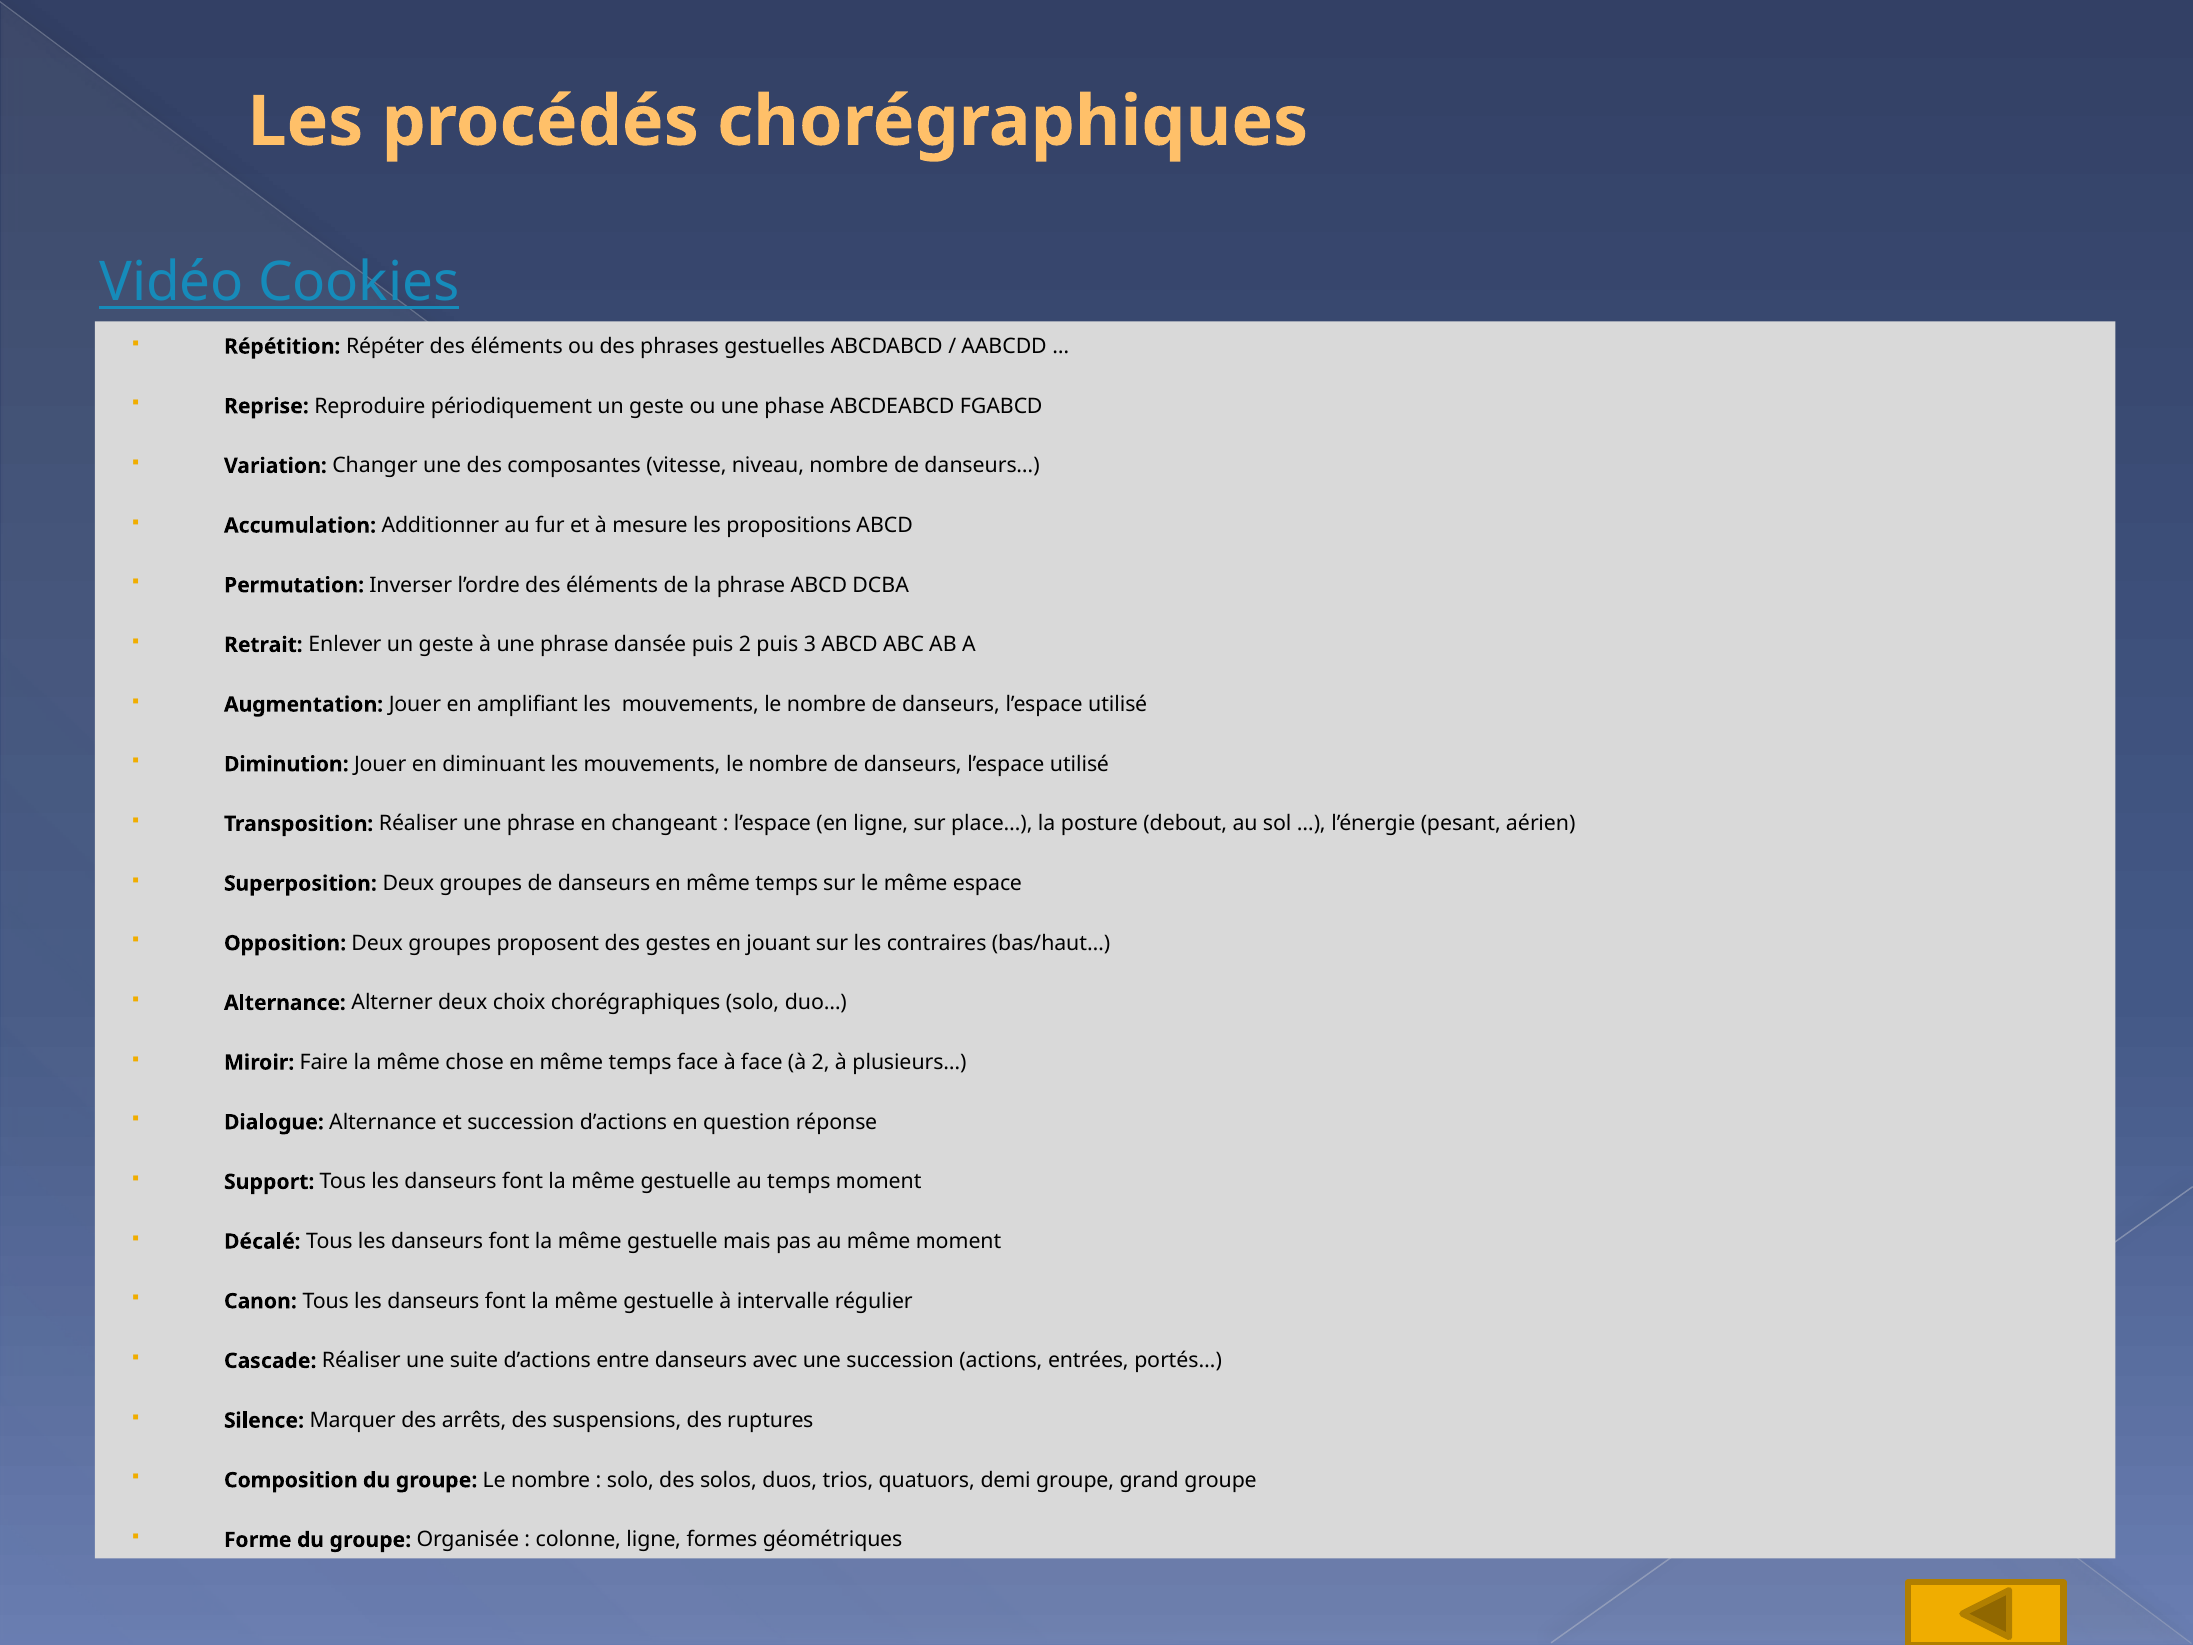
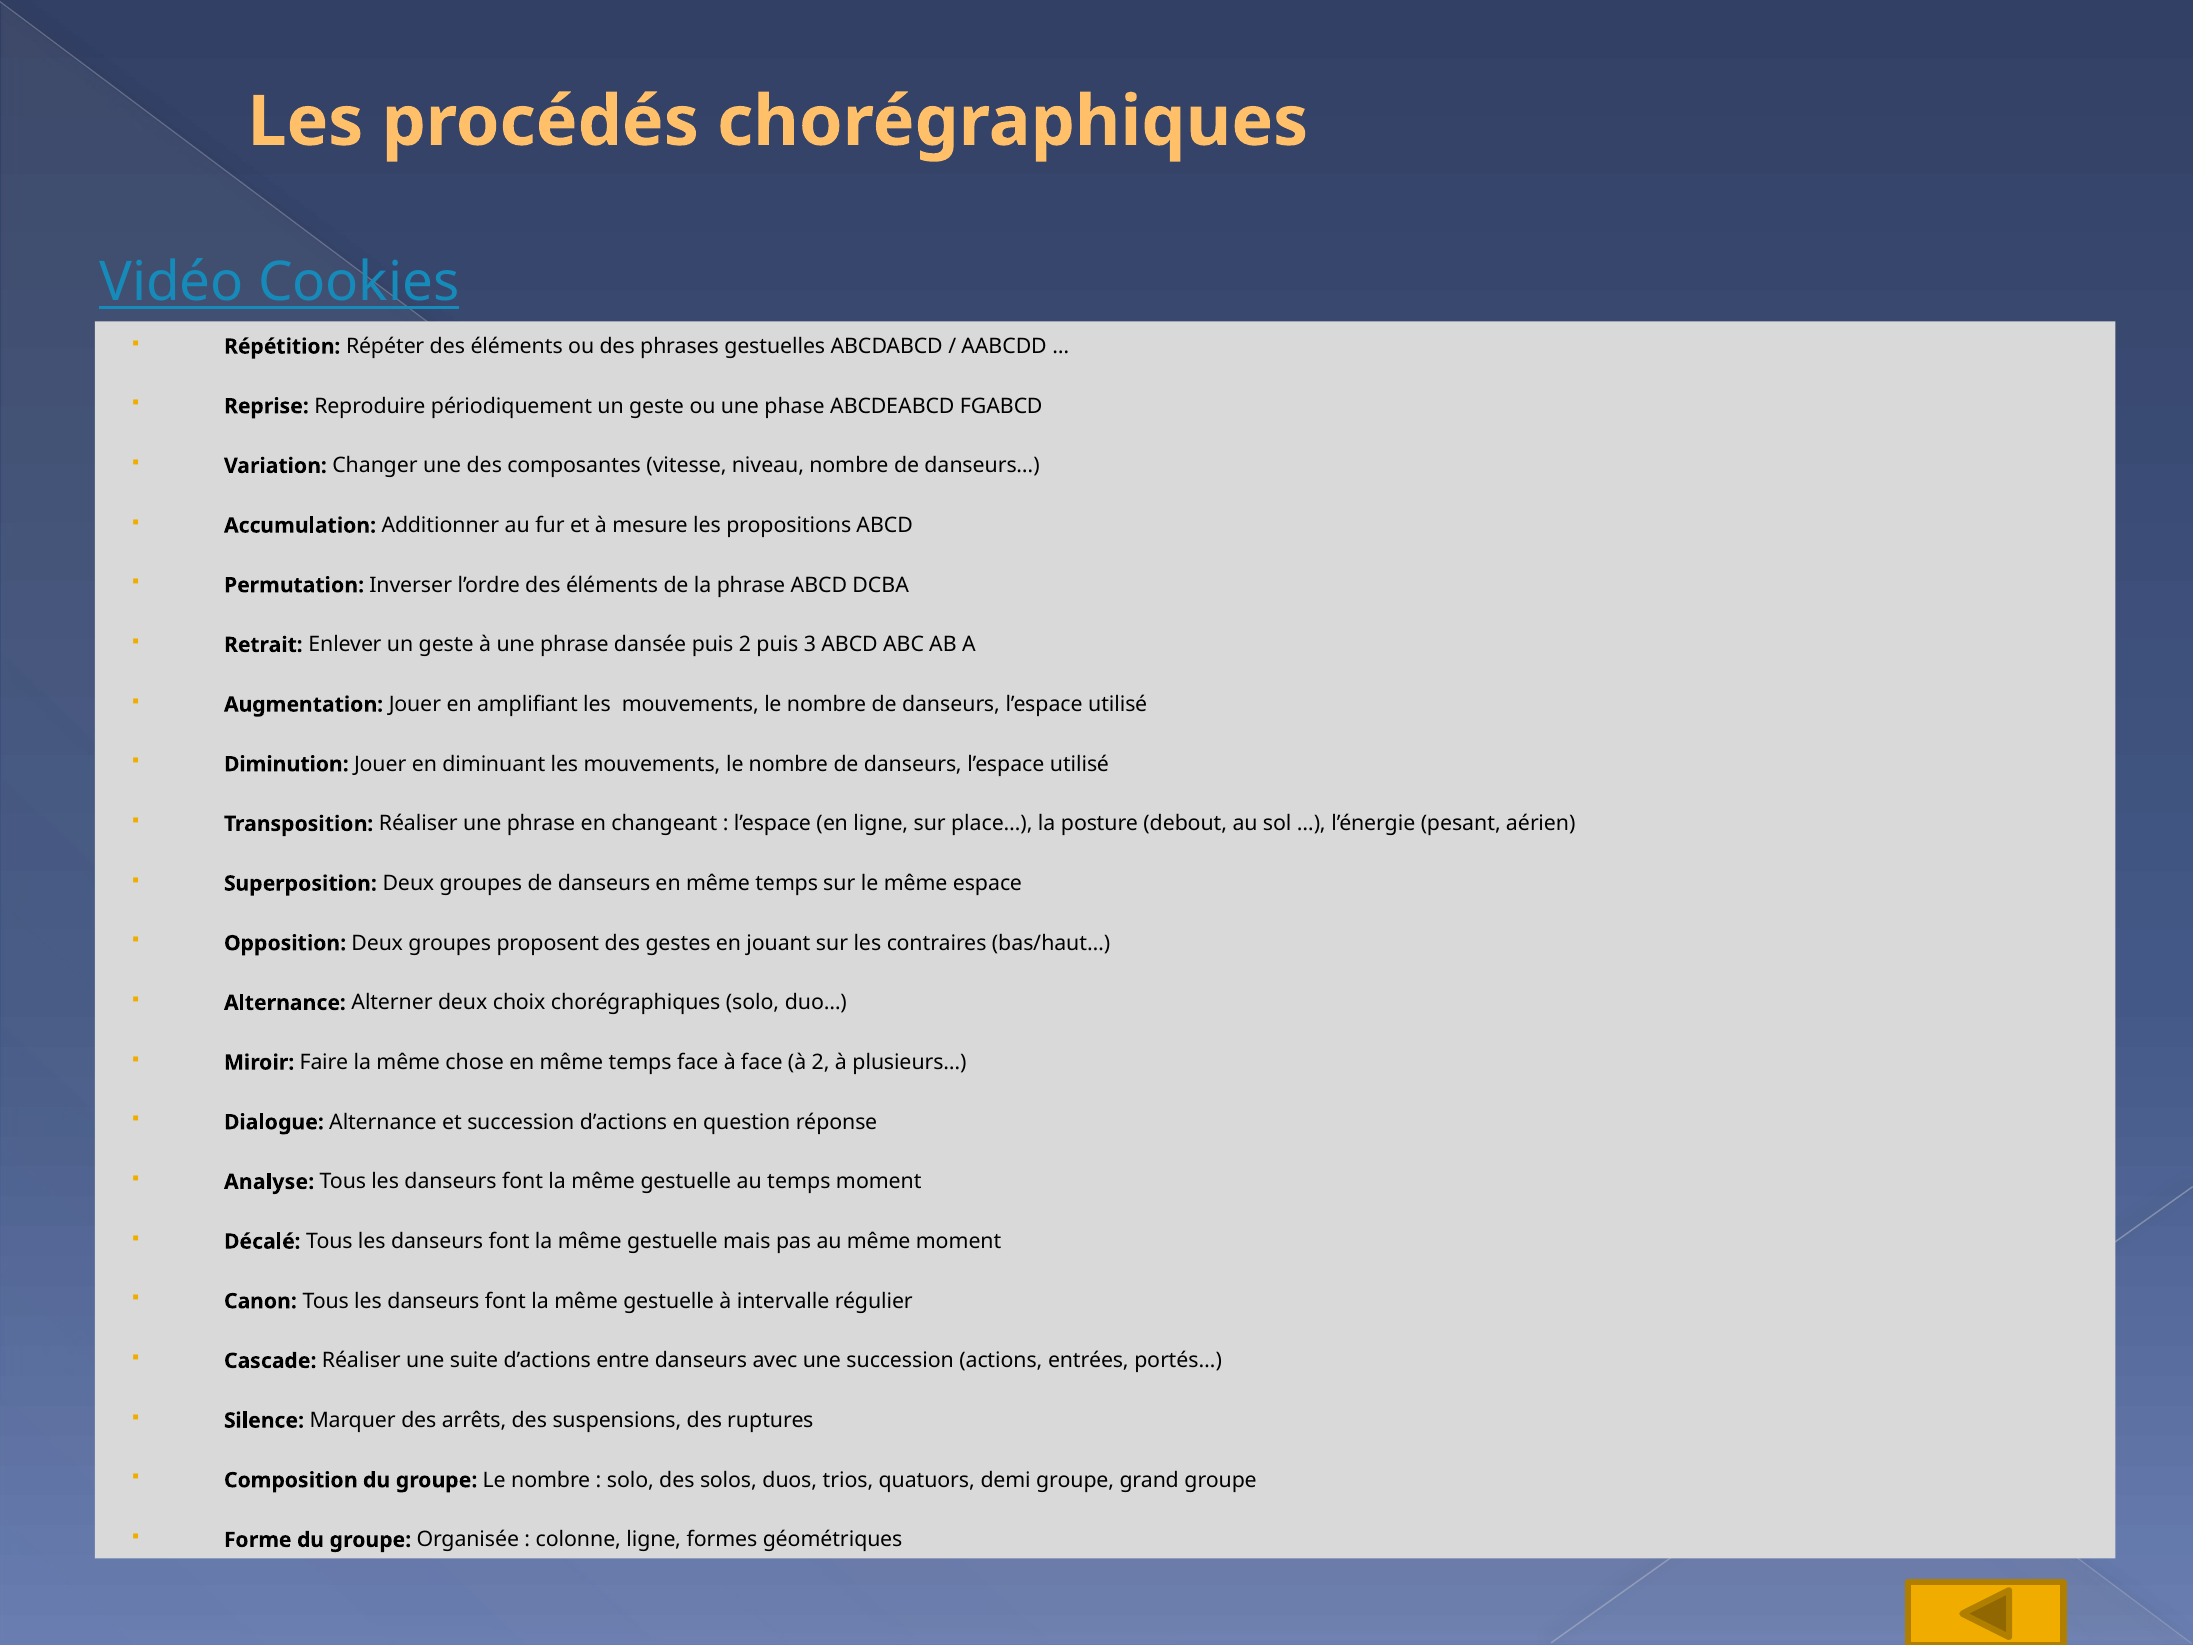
Support: Support -> Analyse (269, 1182)
